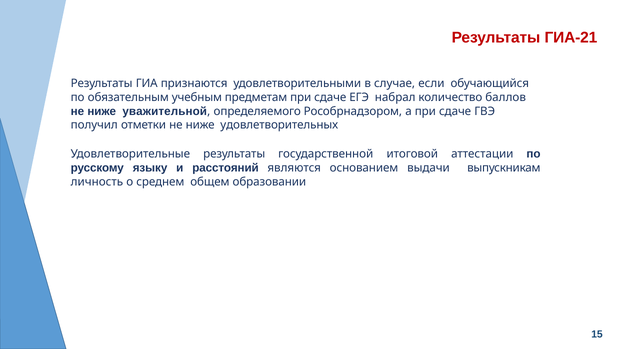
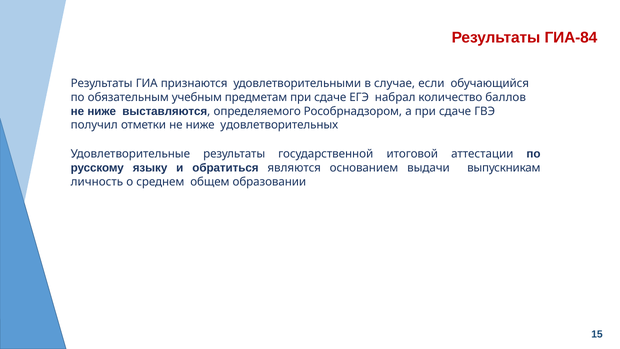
ГИА-21: ГИА-21 -> ГИА-84 (571, 37)
уважительной: уважительной -> выставляются (165, 111)
расстояний: расстояний -> обратиться (225, 168)
